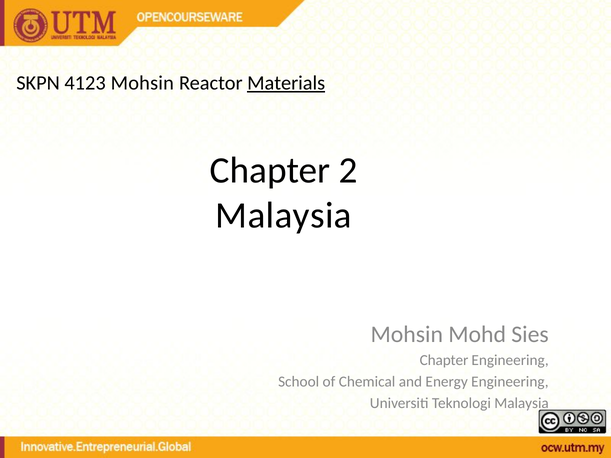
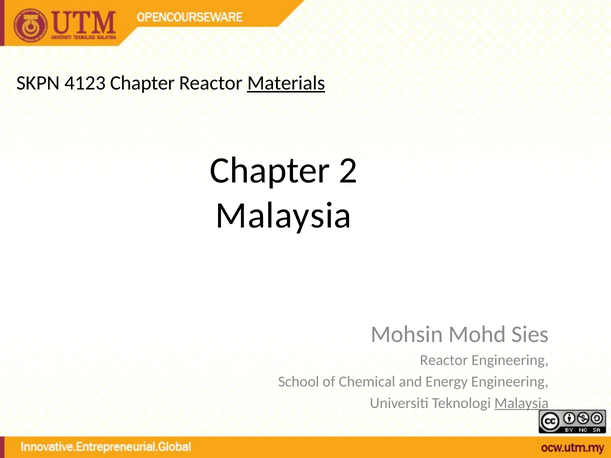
4123 Mohsin: Mohsin -> Chapter (142, 83)
Chapter: Chapter -> Reactor (444, 361)
Malaysia underline: none -> present (522, 403)
